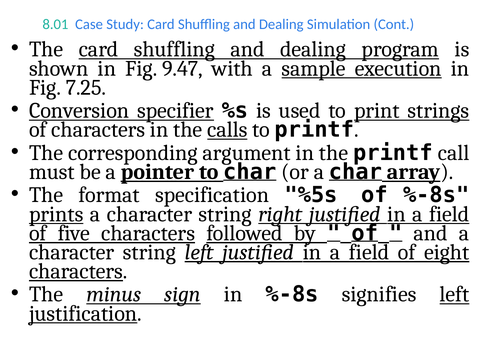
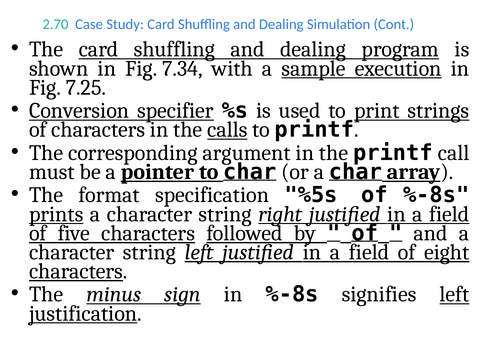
8.01: 8.01 -> 2.70 (55, 24)
9.47: 9.47 -> 7.34 (182, 68)
